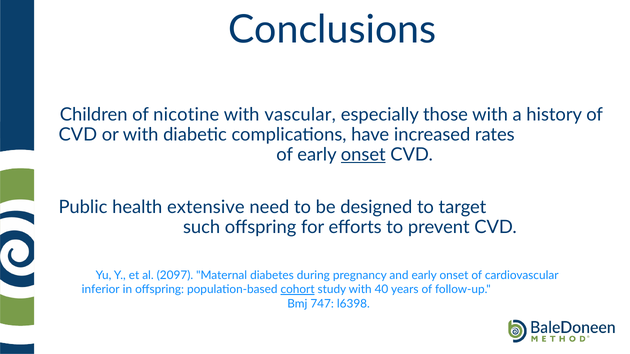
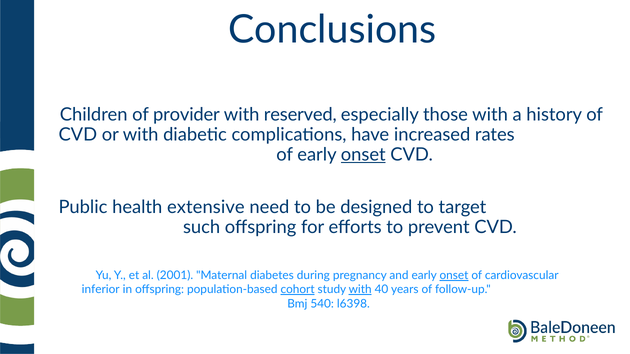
nicotine: nicotine -> provider (186, 115)
vascular: vascular -> reserved (300, 115)
2097: 2097 -> 2001 (175, 276)
onset underline: none -> present (454, 276)
with underline: none -> present (360, 290)
747: 747 -> 540 (322, 304)
